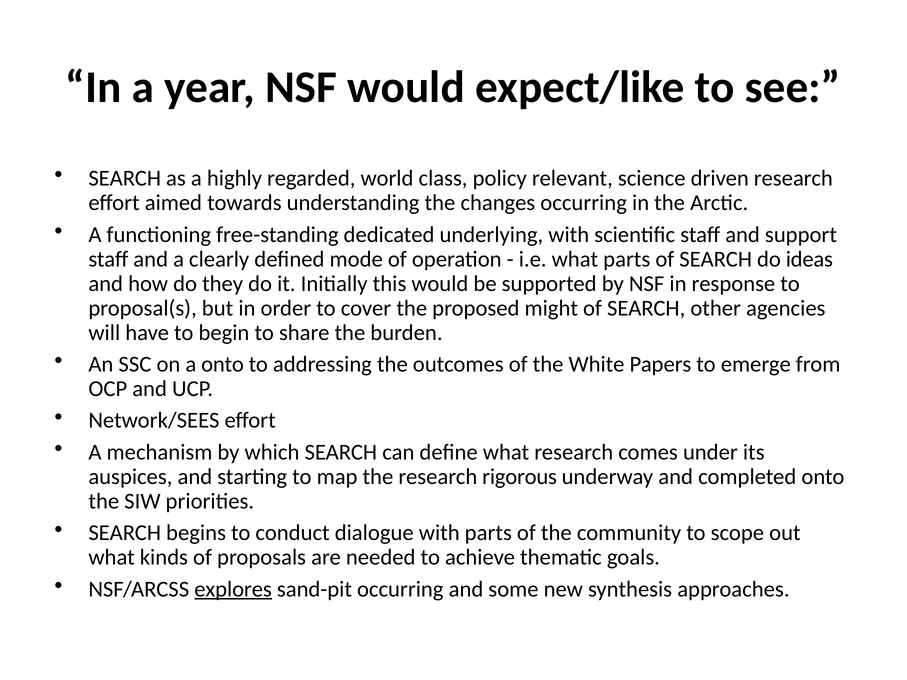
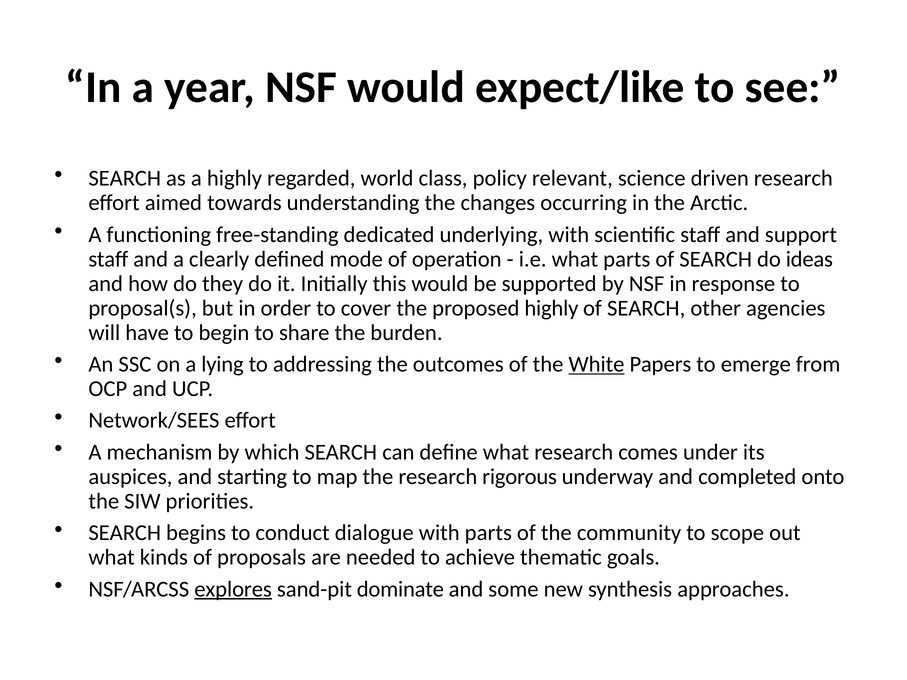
proposed might: might -> highly (551, 308)
a onto: onto -> lying (223, 364)
White underline: none -> present (597, 364)
sand-pit occurring: occurring -> dominate (400, 589)
